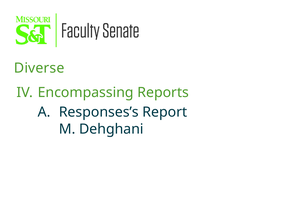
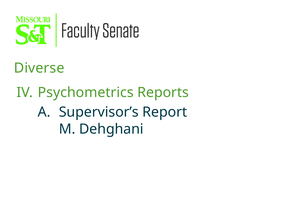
Encompassing: Encompassing -> Psychometrics (86, 93)
Responses’s: Responses’s -> Supervisor’s (99, 112)
